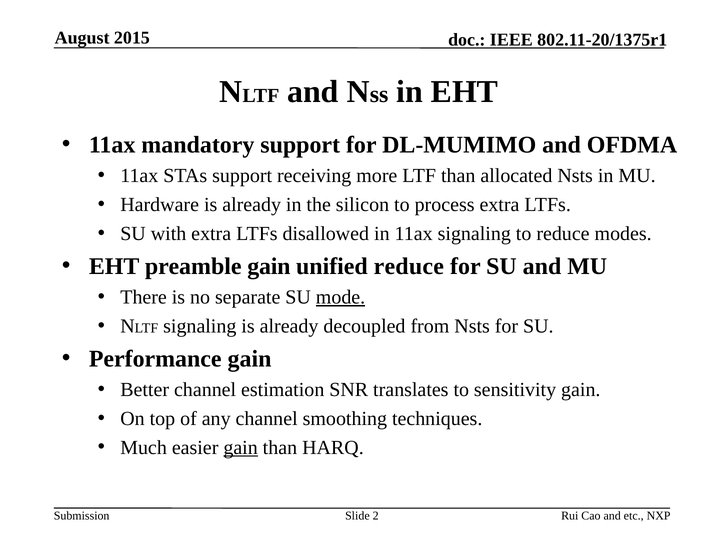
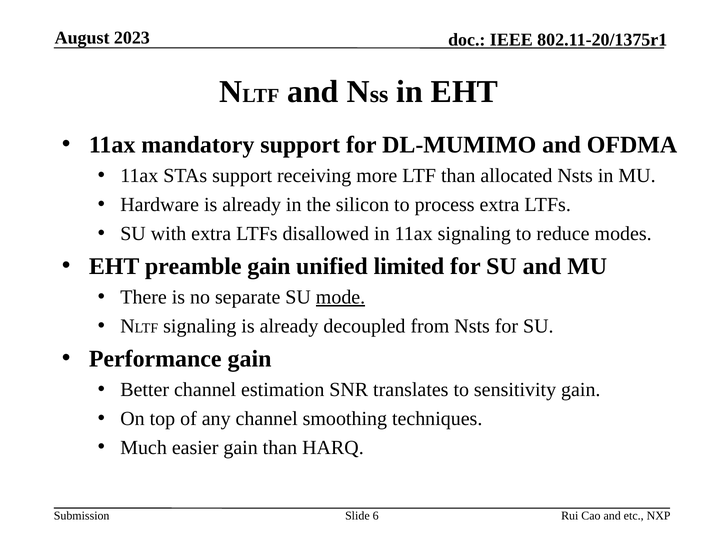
2015: 2015 -> 2023 (132, 38)
unified reduce: reduce -> limited (409, 267)
gain underline: present -> none (241, 448)
2: 2 -> 6 (376, 516)
